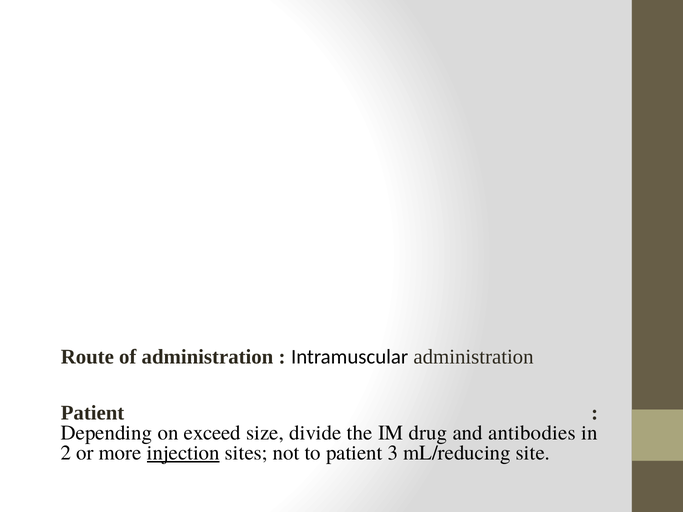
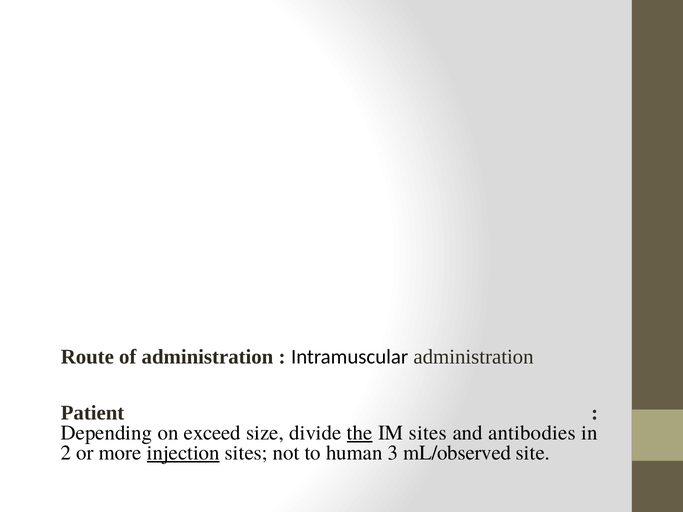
the underline: none -> present (360, 433)
IM drug: drug -> sites (428, 433)
to patient: patient -> human (354, 453)
mL/reducing: mL/reducing -> mL/observed (457, 453)
